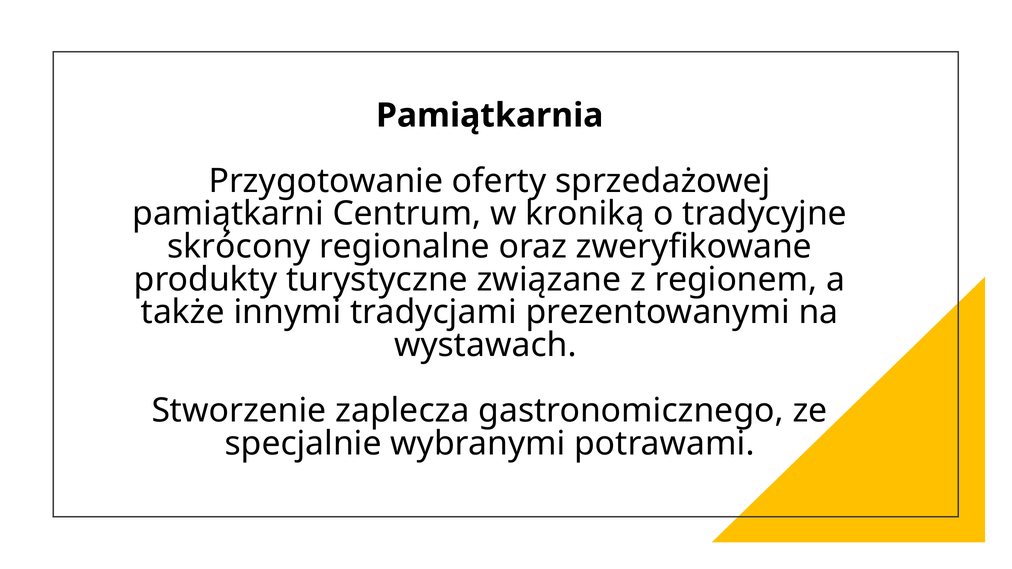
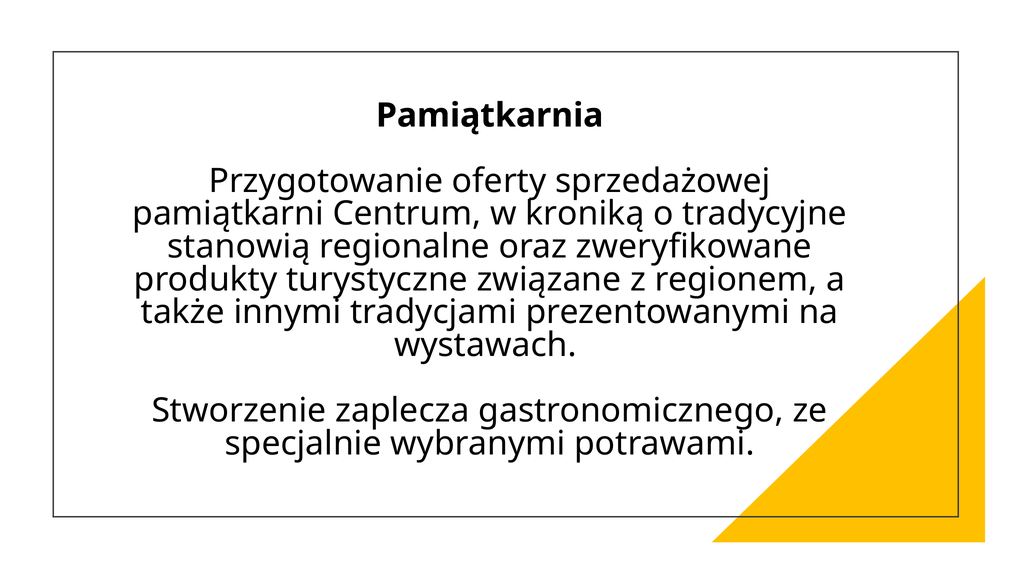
skrócony: skrócony -> stanowią (239, 247)
